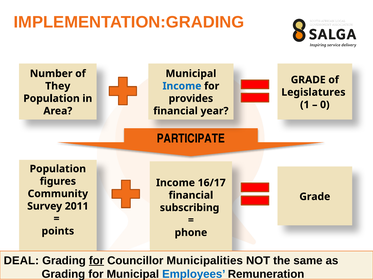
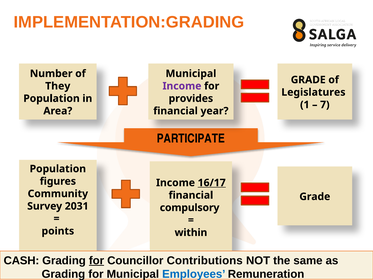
Income colour: blue -> purple (182, 86)
0: 0 -> 7 (325, 105)
16/17 underline: none -> present (212, 183)
2011: 2011 -> 2031 (77, 206)
subscribing: subscribing -> compulsory (190, 207)
phone: phone -> within (191, 232)
DEAL: DEAL -> CASH (21, 260)
Municipalities: Municipalities -> Contributions (205, 260)
